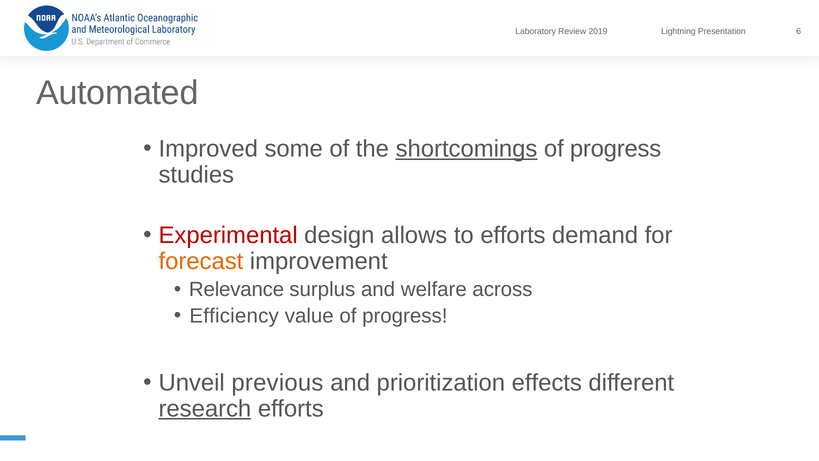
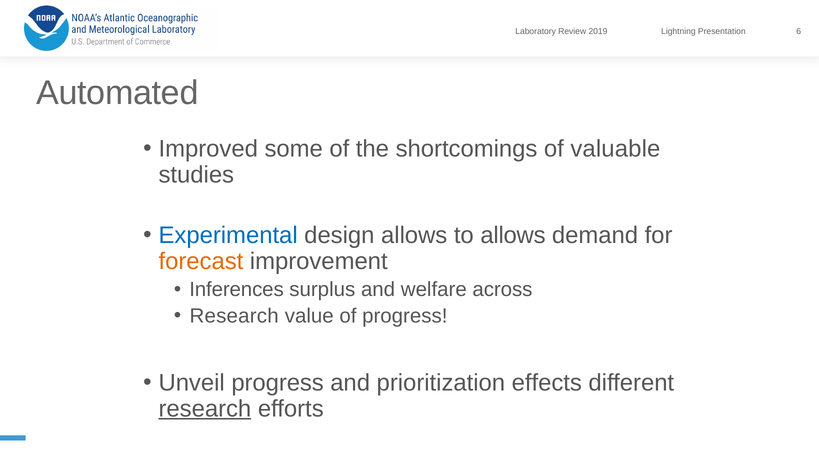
shortcomings underline: present -> none (467, 149)
progress: progress -> valuable (615, 149)
Experimental colour: red -> blue (228, 235)
to efforts: efforts -> allows (513, 235)
Relevance: Relevance -> Inferences (237, 289)
Efficiency: Efficiency -> Research (234, 316)
Unveil previous: previous -> progress (278, 383)
